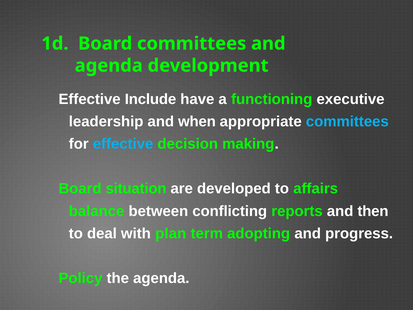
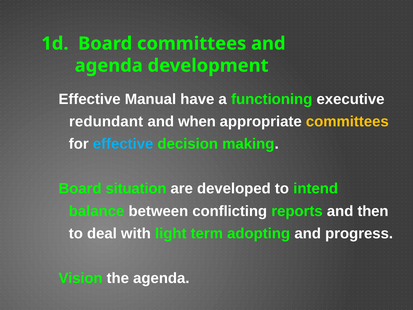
Include: Include -> Manual (150, 99)
leadership: leadership -> redundant (106, 121)
committees colour: light blue -> yellow (347, 121)
affairs: affairs -> intend (316, 189)
plan: plan -> light (171, 233)
Policy: Policy -> Vision (81, 278)
